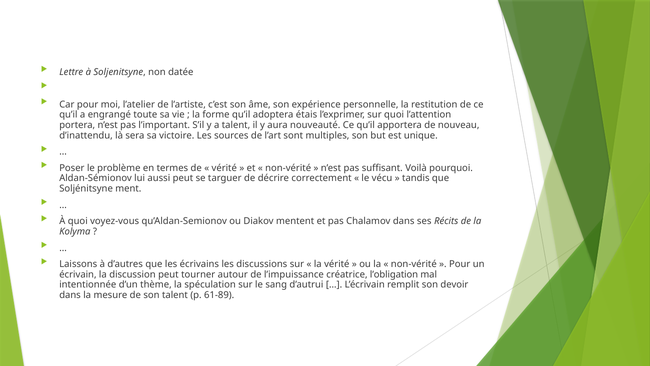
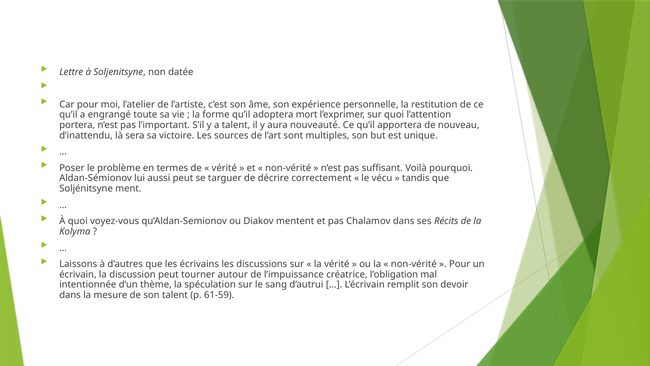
étais: étais -> mort (307, 115)
61-89: 61-89 -> 61-59 (219, 295)
